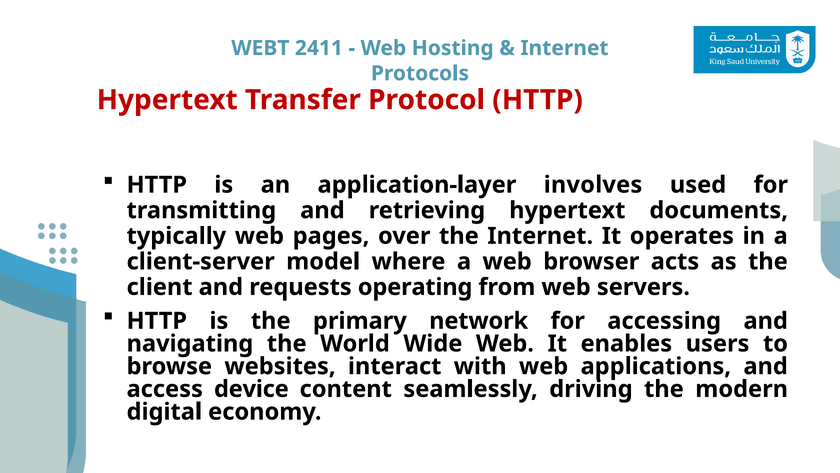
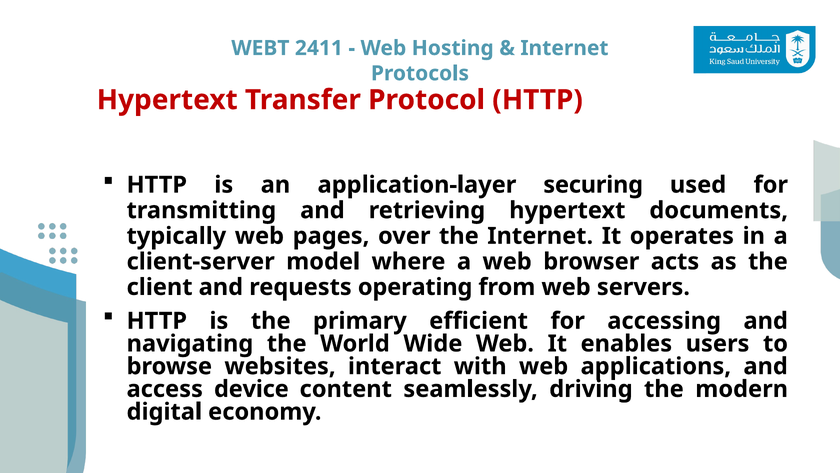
involves: involves -> securing (593, 185)
network: network -> efficient (479, 321)
